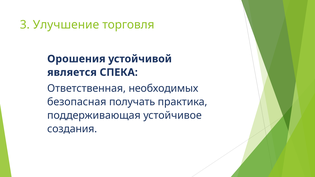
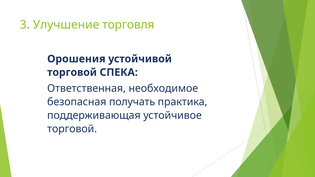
является: является -> торговой (72, 72)
необходимых: необходимых -> необходимое (163, 89)
создания: создания -> торговой (72, 129)
